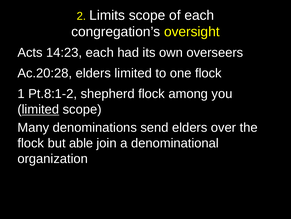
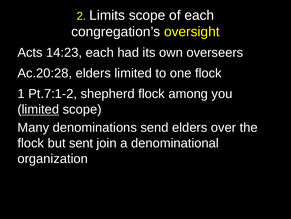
Pt.8:1-2: Pt.8:1-2 -> Pt.7:1-2 (53, 93)
able: able -> sent (81, 143)
